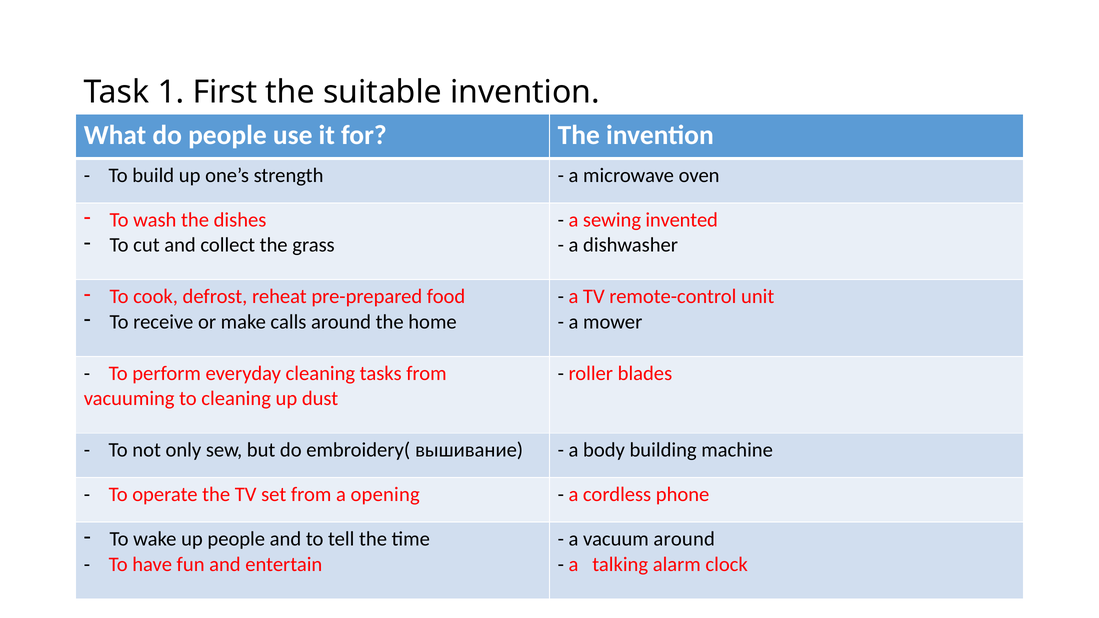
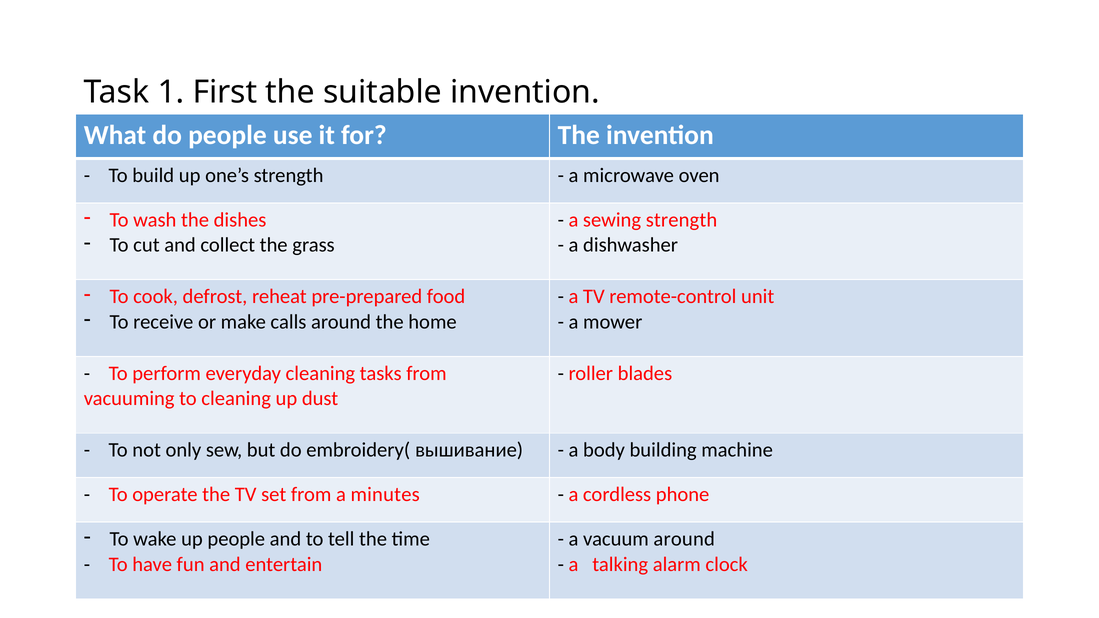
sewing invented: invented -> strength (682, 220)
opening: opening -> minutes (385, 495)
